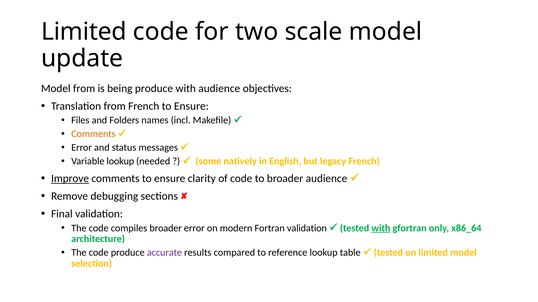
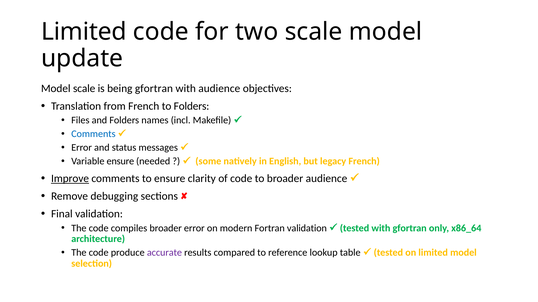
Model from: from -> scale (84, 89)
being produce: produce -> gfortran (154, 89)
French to Ensure: Ensure -> Folders (192, 106)
Comments colour: orange -> blue (93, 134)
Variable lookup: lookup -> ensure (120, 162)
with underline: present -> none (381, 228)
